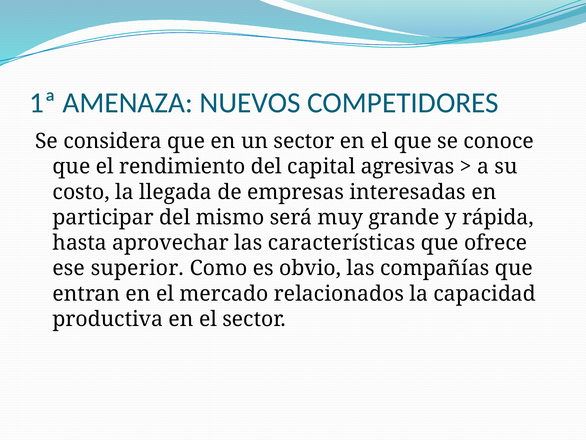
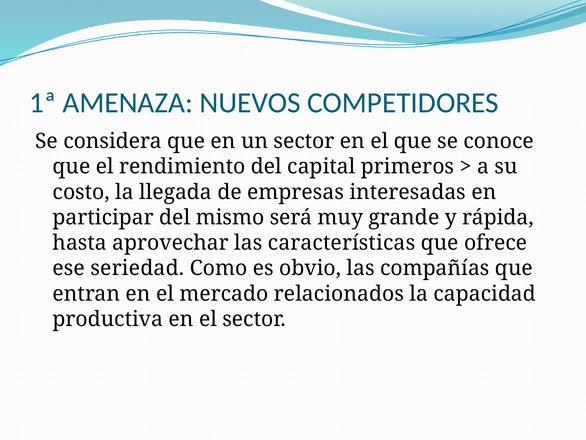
agresivas: agresivas -> primeros (408, 166)
superior: superior -> seriedad (137, 268)
